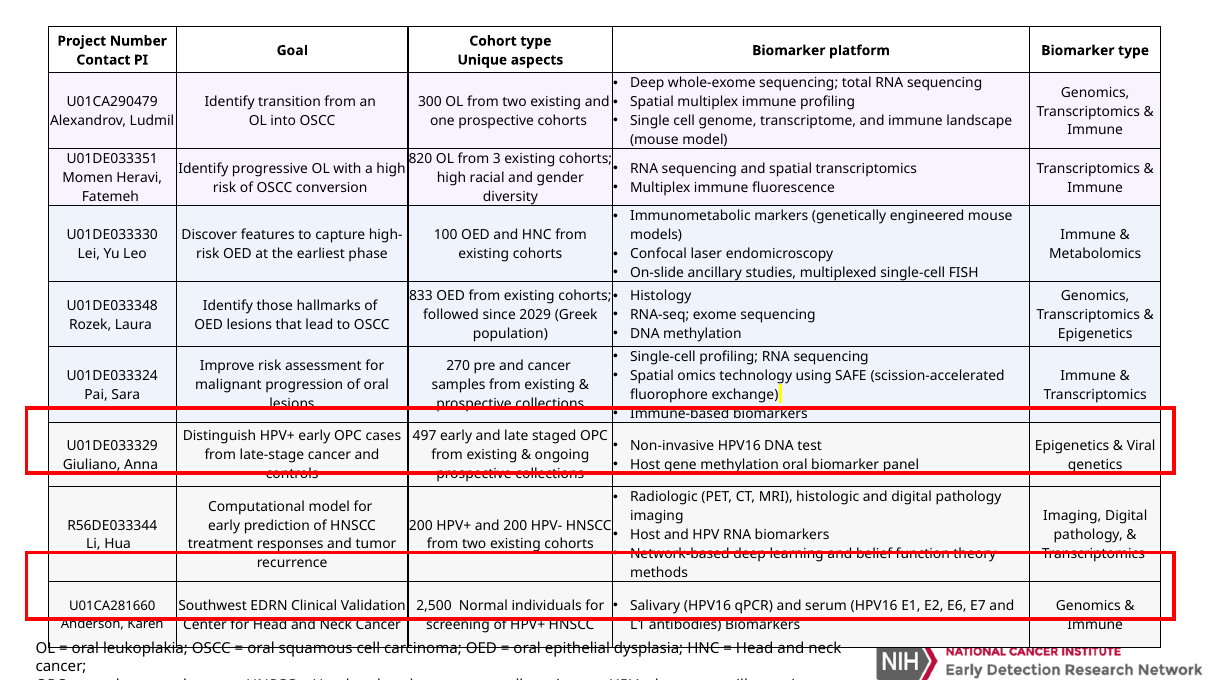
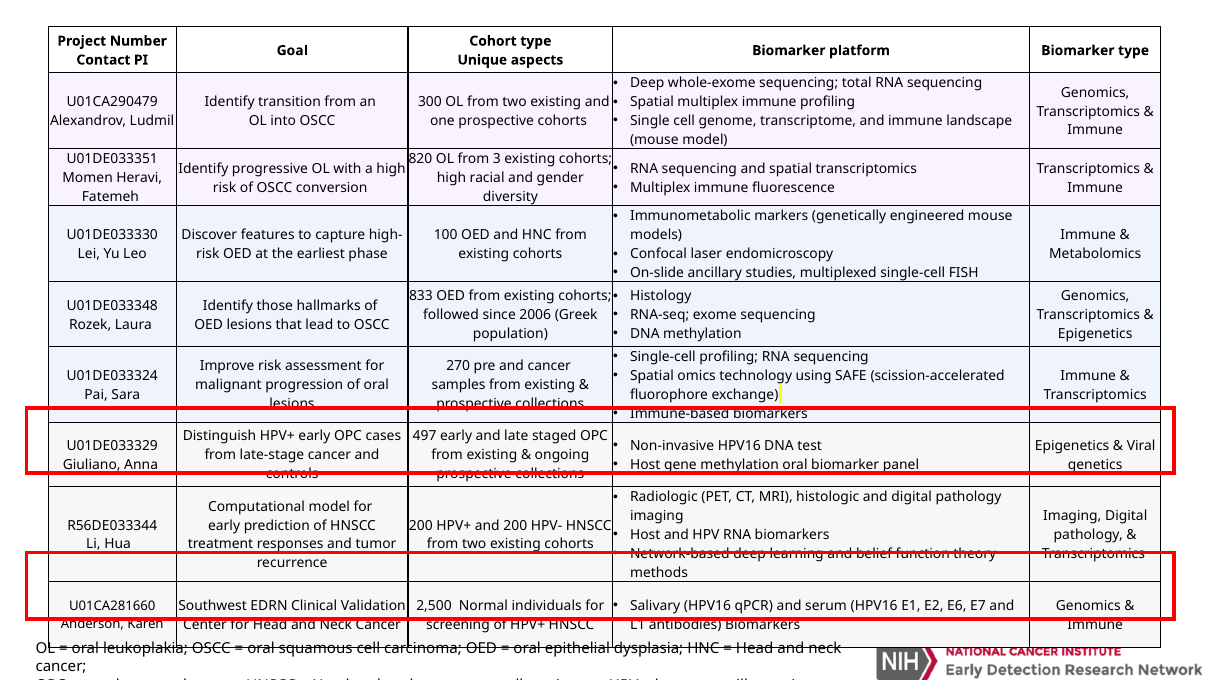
2029: 2029 -> 2006 (535, 315)
